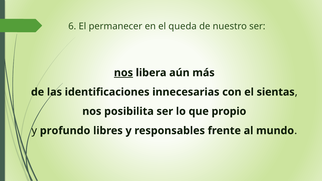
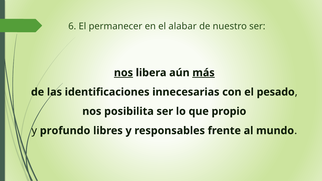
queda: queda -> alabar (183, 26)
más underline: none -> present (204, 73)
sientas: sientas -> pesado (276, 92)
